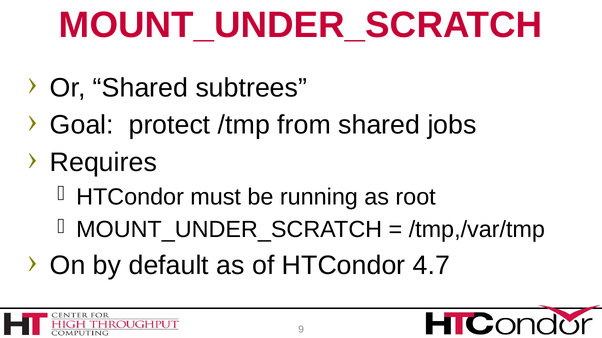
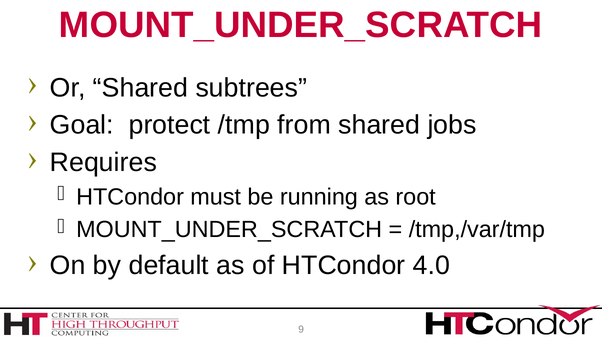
4.7: 4.7 -> 4.0 (431, 266)
